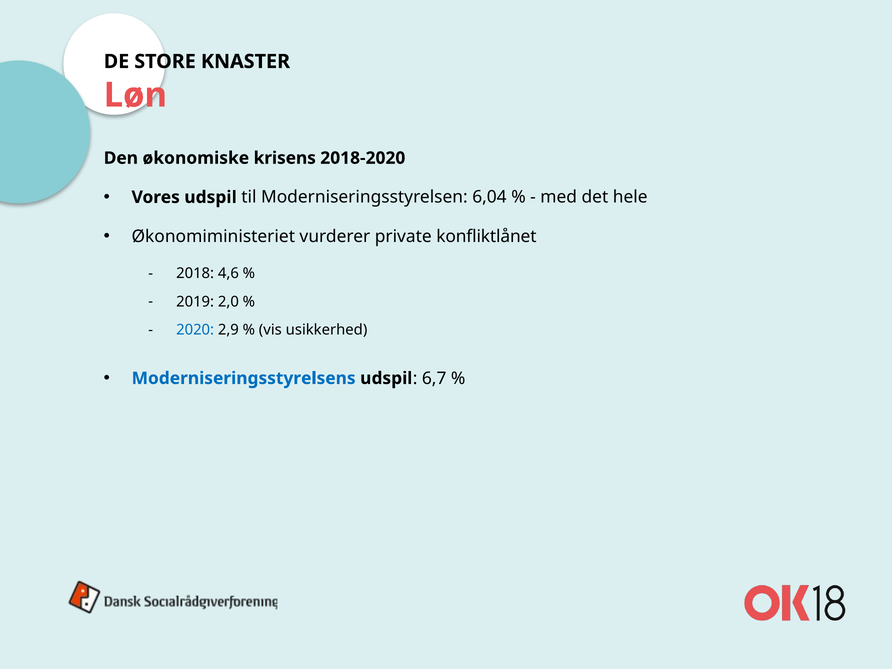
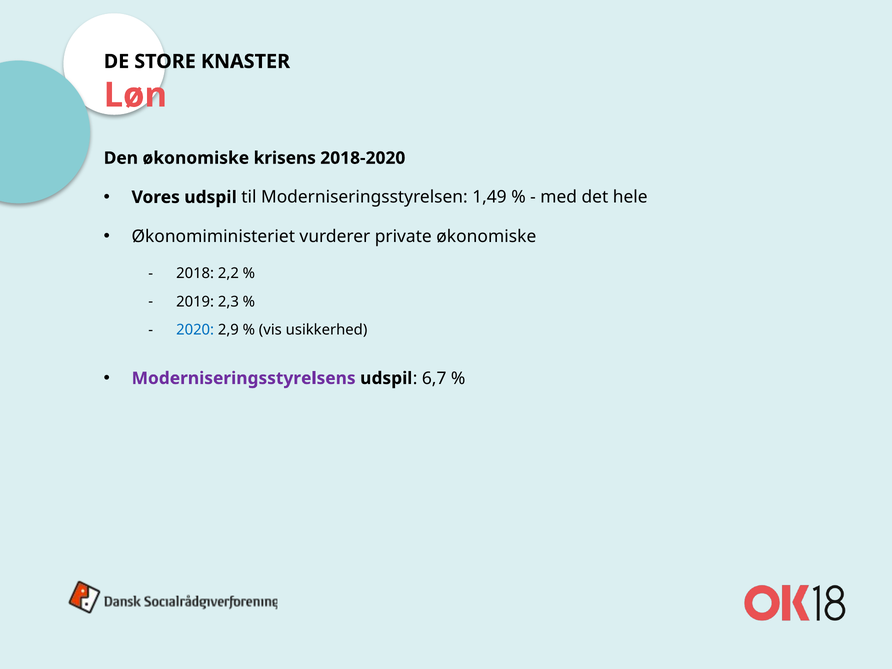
6,04: 6,04 -> 1,49 (489, 197)
private konfliktlånet: konfliktlånet -> økonomiske (486, 236)
4,6: 4,6 -> 2,2 (228, 273)
2,0: 2,0 -> 2,3 (228, 302)
Moderniseringsstyrelsens colour: blue -> purple (244, 378)
